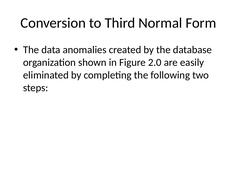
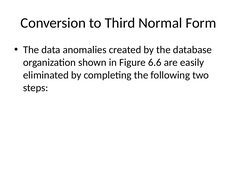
2.0: 2.0 -> 6.6 (155, 62)
